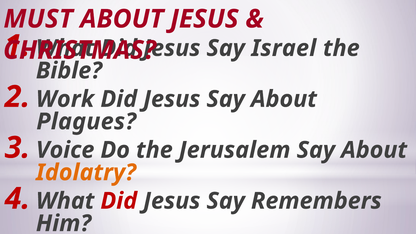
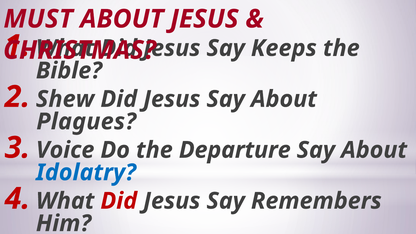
Israel: Israel -> Keeps (284, 48)
Work: Work -> Shew (65, 99)
Jerusalem: Jerusalem -> Departure (235, 150)
Idolatry colour: orange -> blue (86, 172)
